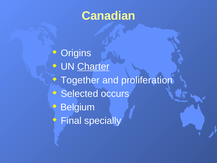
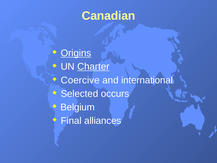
Origins underline: none -> present (76, 53)
Together: Together -> Coercive (80, 80)
proliferation: proliferation -> international (147, 80)
specially: specially -> alliances (103, 121)
